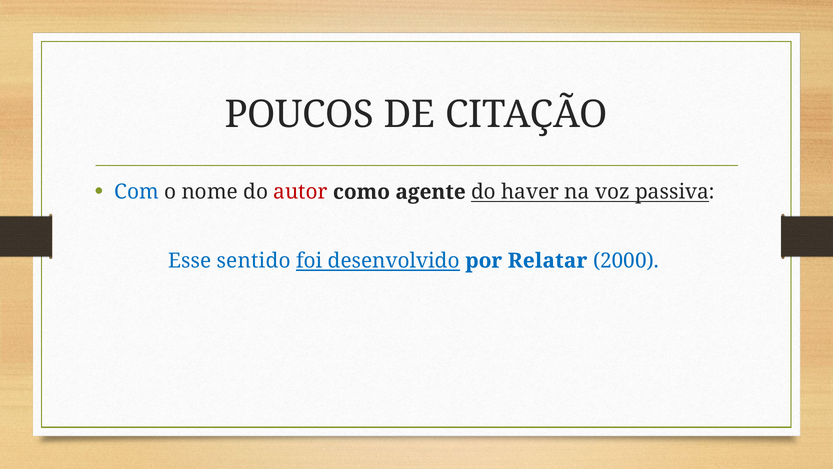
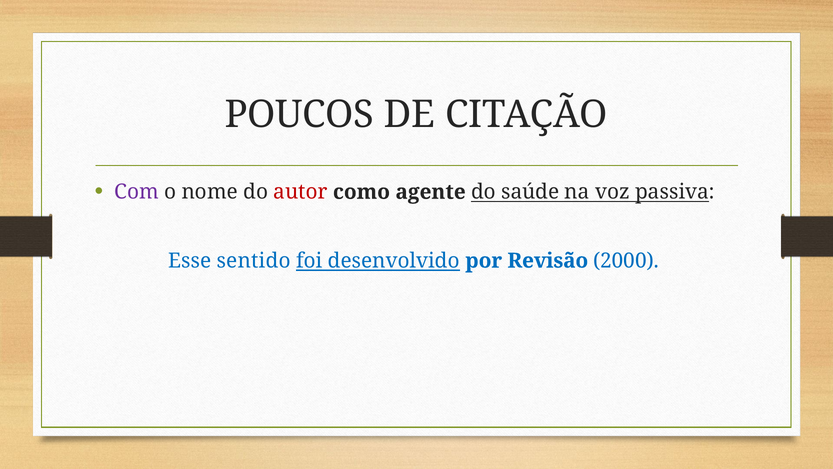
Com colour: blue -> purple (137, 192)
haver: haver -> saúde (530, 192)
Relatar: Relatar -> Revisão (548, 261)
